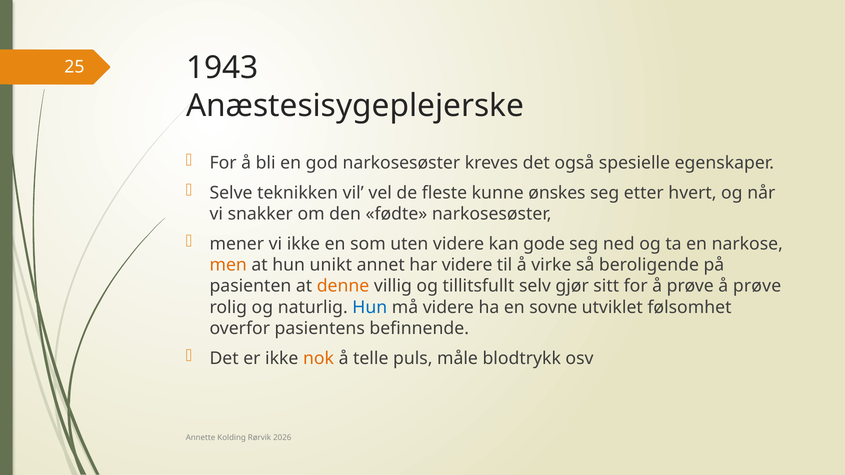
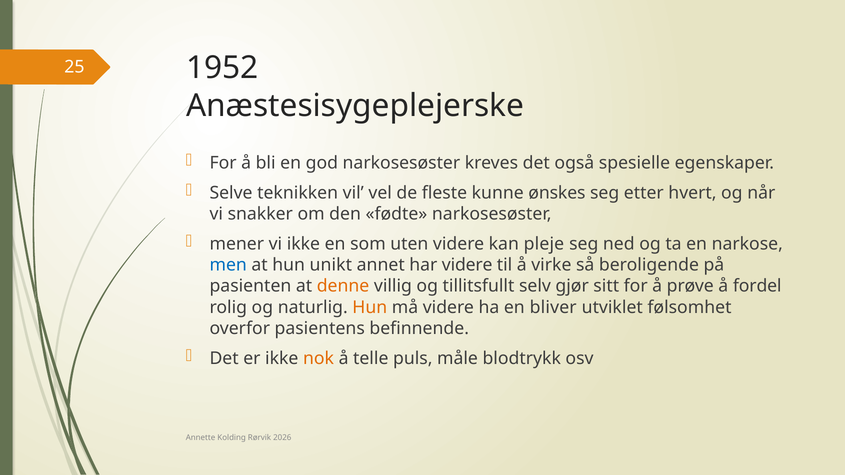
1943: 1943 -> 1952 (222, 68)
gode: gode -> pleje (544, 244)
men colour: orange -> blue (228, 265)
prøve å prøve: prøve -> fordel (757, 286)
Hun colour: blue -> orange (370, 307)
sovne: sovne -> bliver (553, 307)
